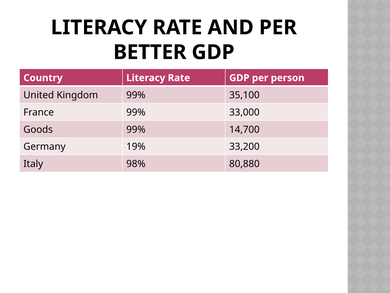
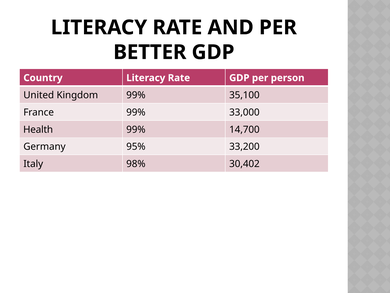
Goods: Goods -> Health (38, 129)
19%: 19% -> 95% (136, 147)
80,880: 80,880 -> 30,402 (244, 164)
